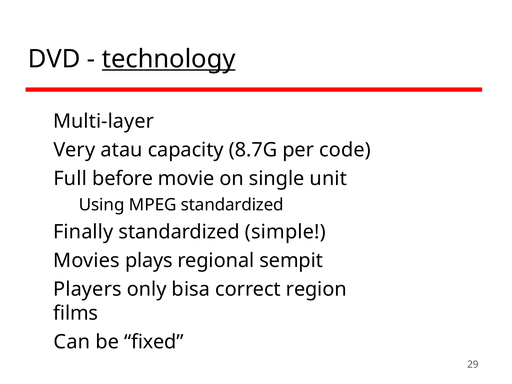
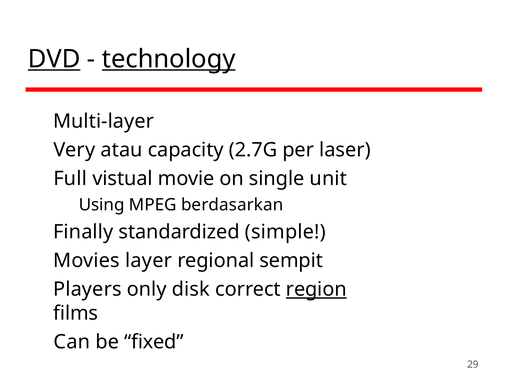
DVD underline: none -> present (54, 59)
8.7G: 8.7G -> 2.7G (253, 150)
code: code -> laser (345, 150)
before: before -> vistual (123, 179)
MPEG standardized: standardized -> berdasarkan (232, 205)
plays: plays -> layer (149, 261)
bisa: bisa -> disk (191, 289)
region underline: none -> present (316, 289)
